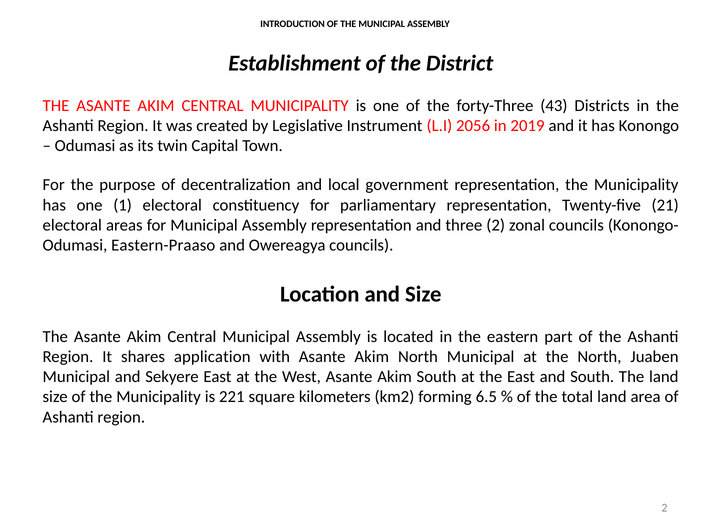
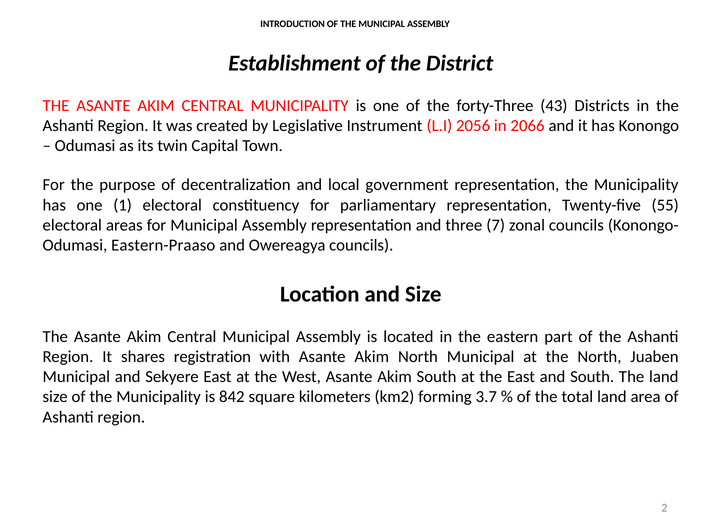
2019: 2019 -> 2066 (528, 126)
21: 21 -> 55 (665, 205)
three 2: 2 -> 7 (496, 225)
application: application -> registration (212, 357)
221: 221 -> 842 (232, 397)
6.5: 6.5 -> 3.7 (486, 397)
